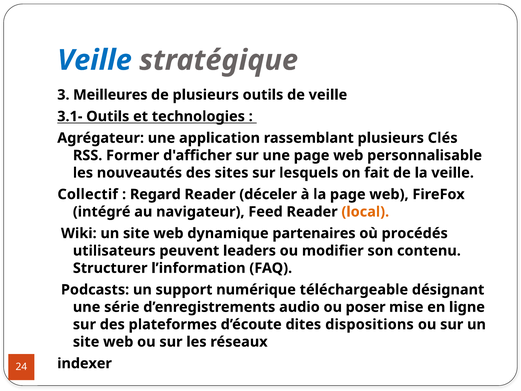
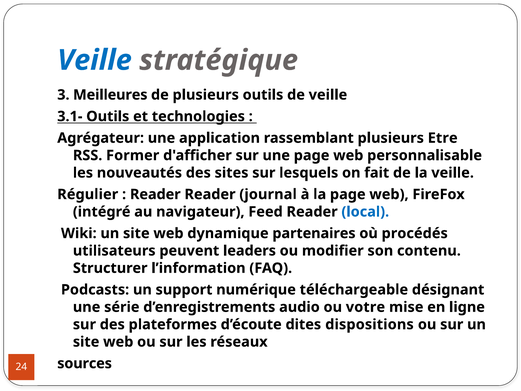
Clés: Clés -> Etre (443, 138)
Collectif: Collectif -> Régulier (88, 194)
Regard: Regard -> Reader (155, 194)
déceler: déceler -> journal (268, 194)
local colour: orange -> blue (365, 212)
poser: poser -> votre (365, 307)
indexer: indexer -> sources (85, 363)
